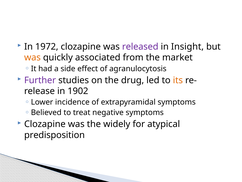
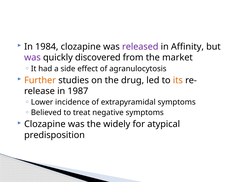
1972: 1972 -> 1984 (47, 46)
Insight: Insight -> Affinity (187, 46)
was colour: orange -> purple (32, 57)
associated: associated -> discovered (98, 57)
Further colour: purple -> orange (40, 80)
1902: 1902 -> 1987 (78, 91)
